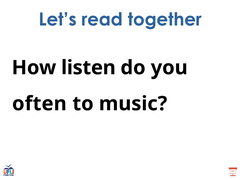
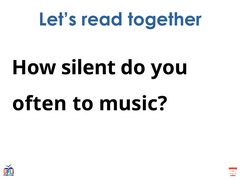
listen: listen -> silent (88, 68)
